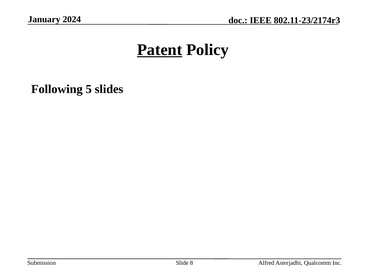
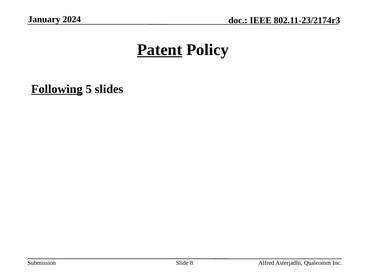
Following underline: none -> present (57, 89)
